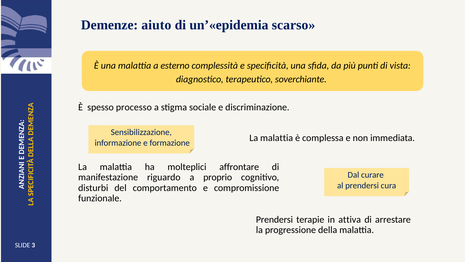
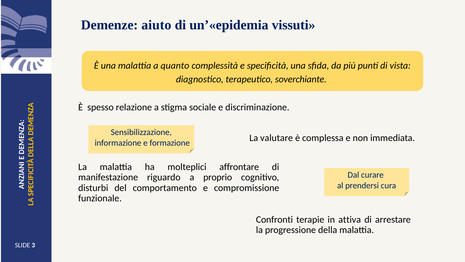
scarso: scarso -> vissuti (294, 25)
esterno: esterno -> quanto (175, 66)
processo: processo -> relazione (134, 107)
malattia: malattia -> valutare (277, 138)
Prendersi: Prendersi -> Confronti (274, 219)
